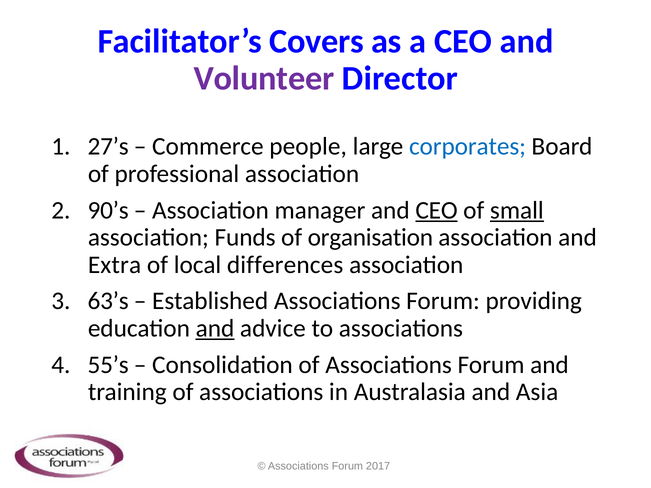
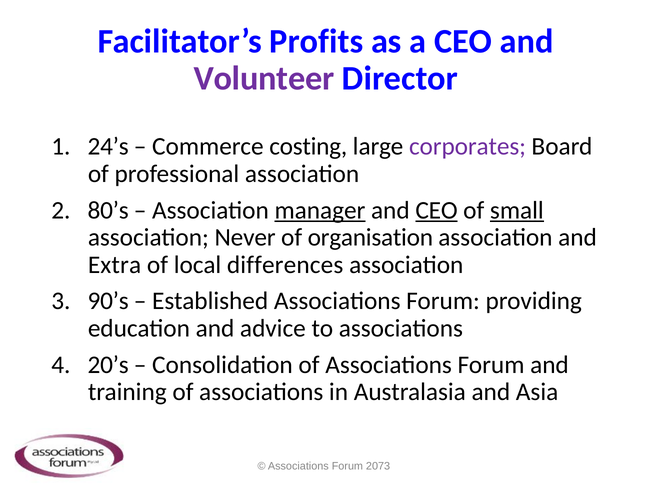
Covers: Covers -> Profits (316, 41)
27’s: 27’s -> 24’s (108, 147)
people: people -> costing (308, 147)
corporates colour: blue -> purple (467, 147)
90’s: 90’s -> 80’s (108, 210)
manager underline: none -> present (320, 210)
Funds: Funds -> Never (245, 238)
63’s: 63’s -> 90’s (108, 301)
and underline: present -> none (215, 329)
55’s: 55’s -> 20’s (108, 365)
2017: 2017 -> 2073 (378, 466)
